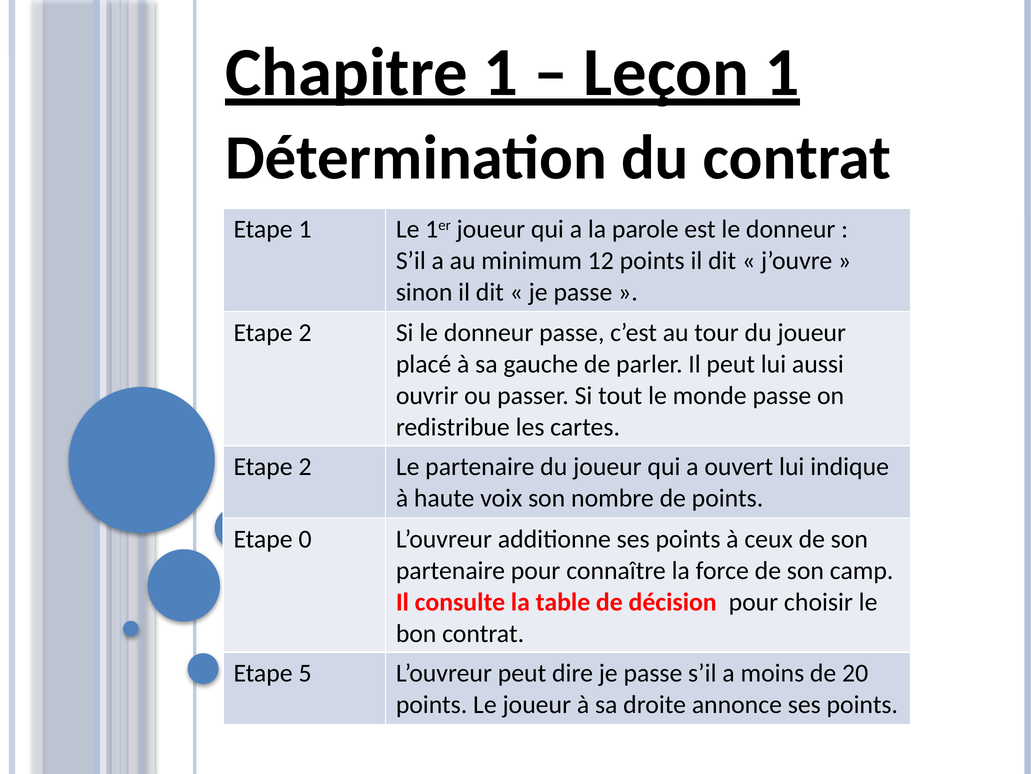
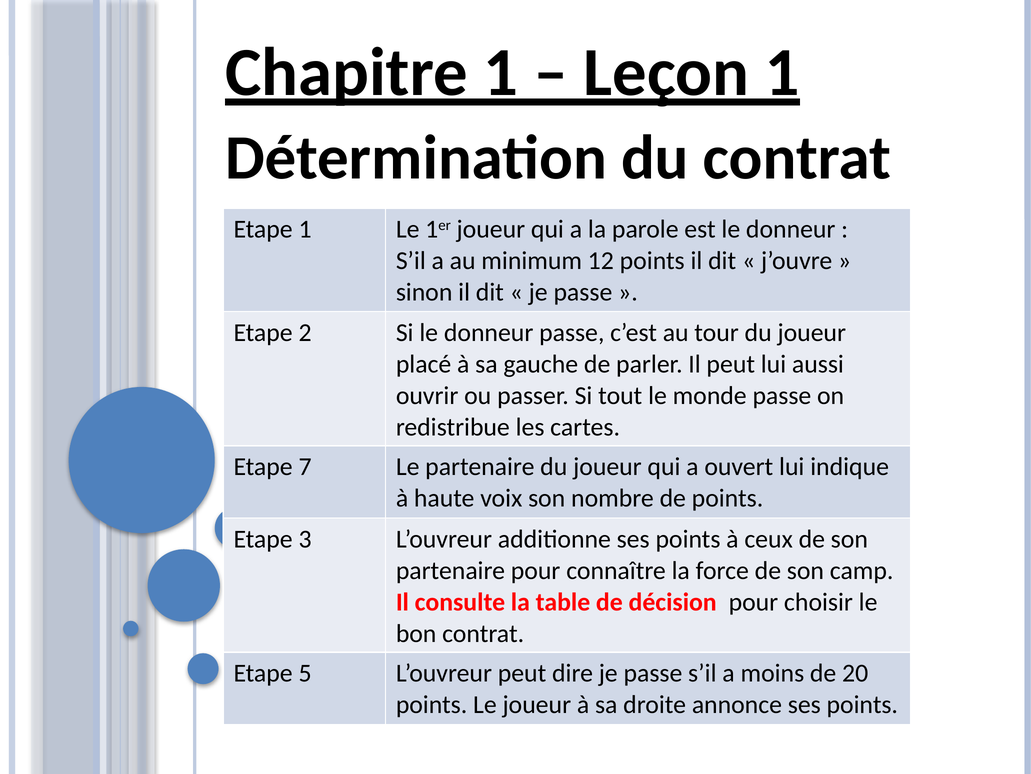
2: 2 -> 7 (305, 466)
0: 0 -> 3 (305, 539)
